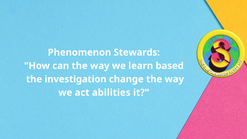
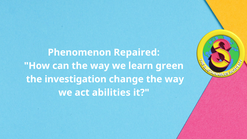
Stewards: Stewards -> Repaired (137, 52)
based: based -> green (170, 66)
